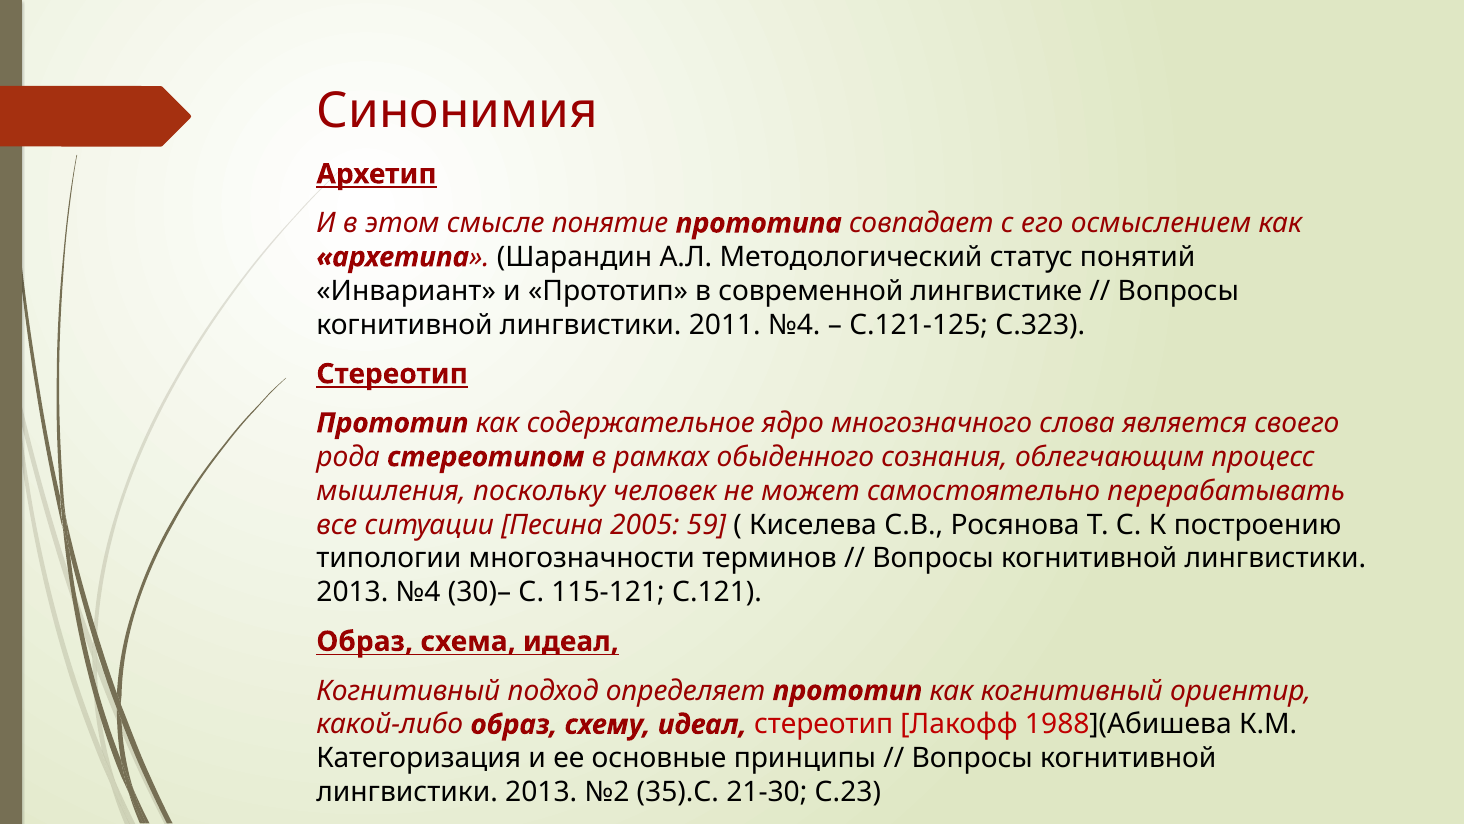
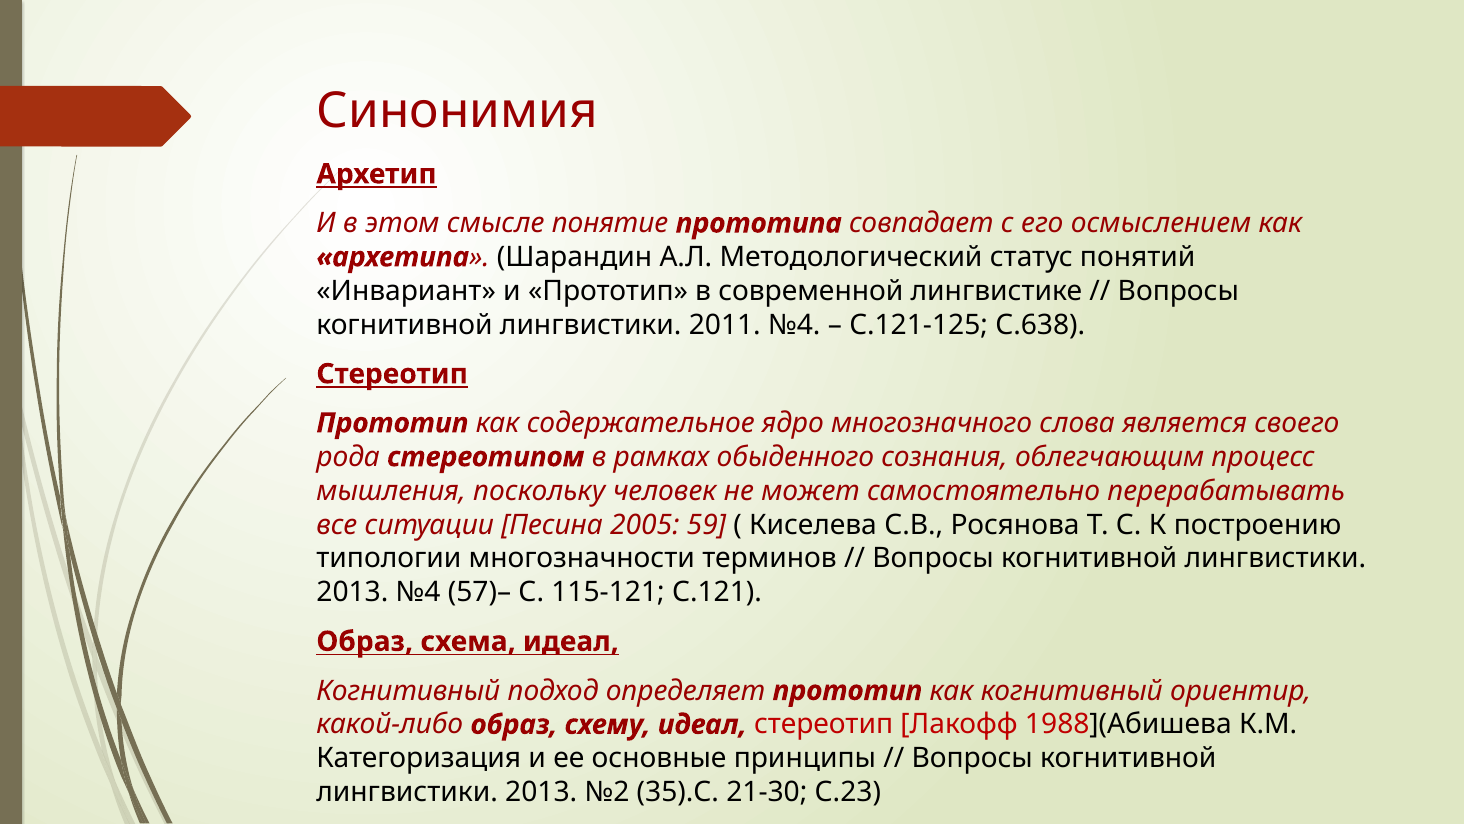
С.323: С.323 -> С.638 (1040, 325)
30)–: 30)– -> 57)– (480, 592)
